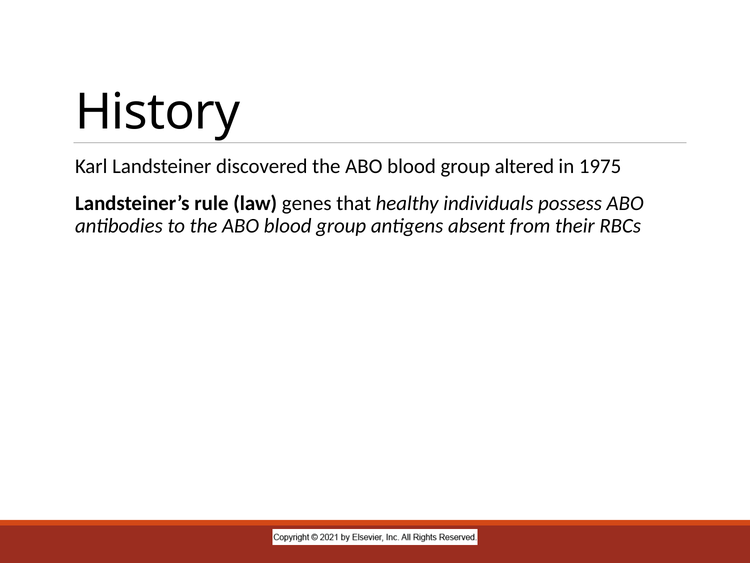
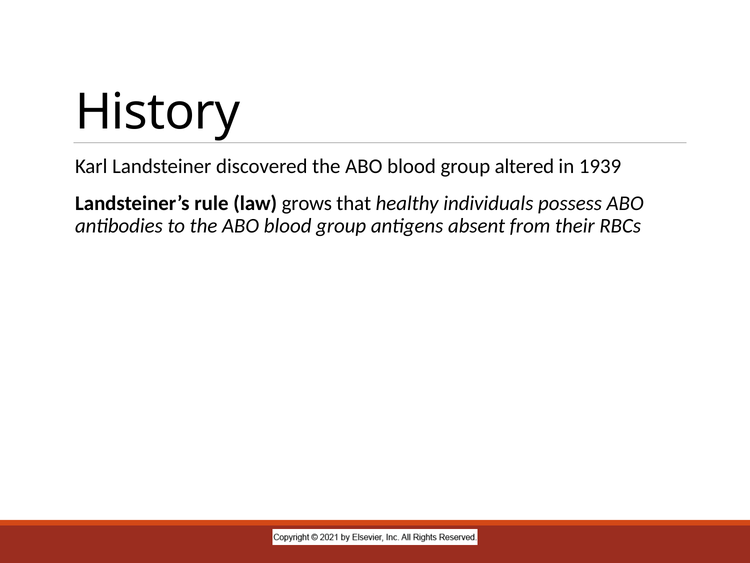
1975: 1975 -> 1939 (600, 166)
genes: genes -> grows (307, 203)
